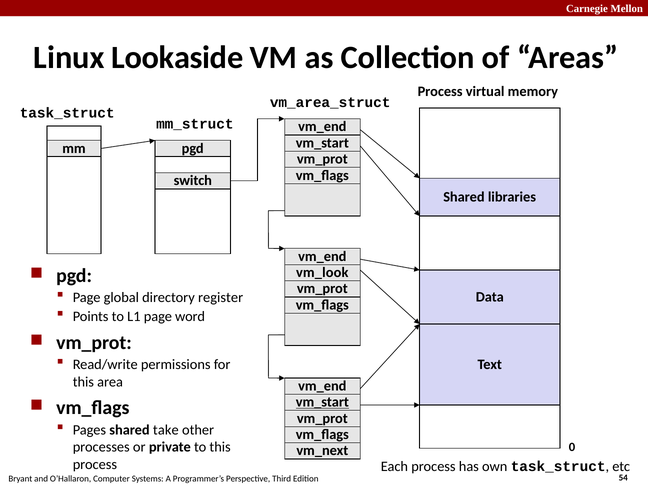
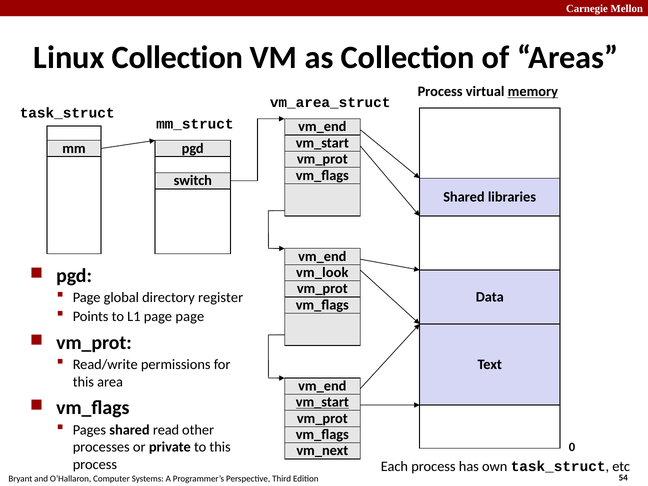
Linux Lookaside: Lookaside -> Collection (177, 57)
memory underline: none -> present (533, 92)
page word: word -> page (190, 317)
take: take -> read (166, 430)
